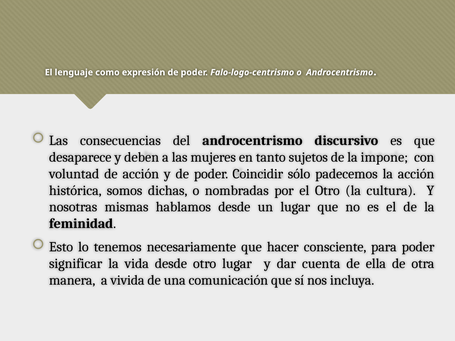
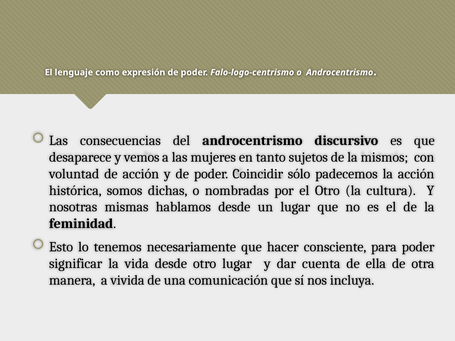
deben: deben -> vemos (142, 157)
impone: impone -> mismos (384, 157)
